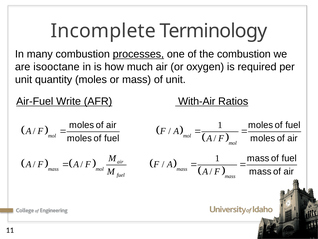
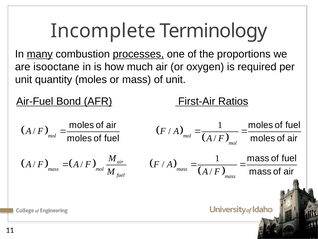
many underline: none -> present (40, 54)
the combustion: combustion -> proportions (244, 54)
Write: Write -> Bond (69, 101)
With-Air: With-Air -> First-Air (197, 101)
